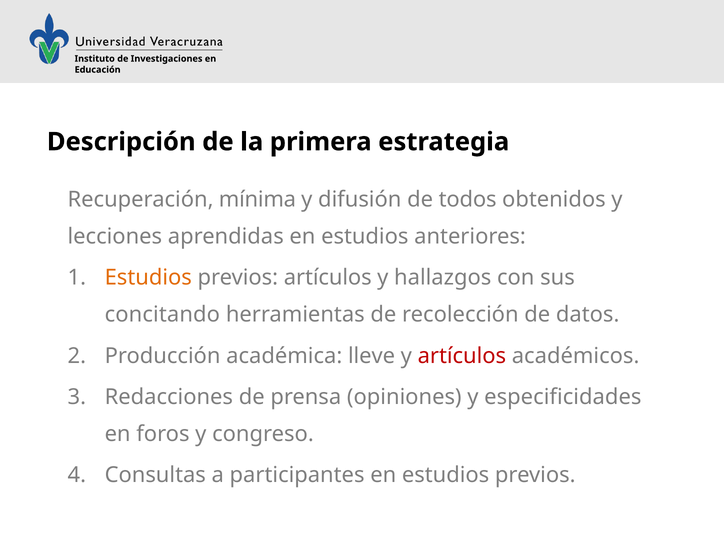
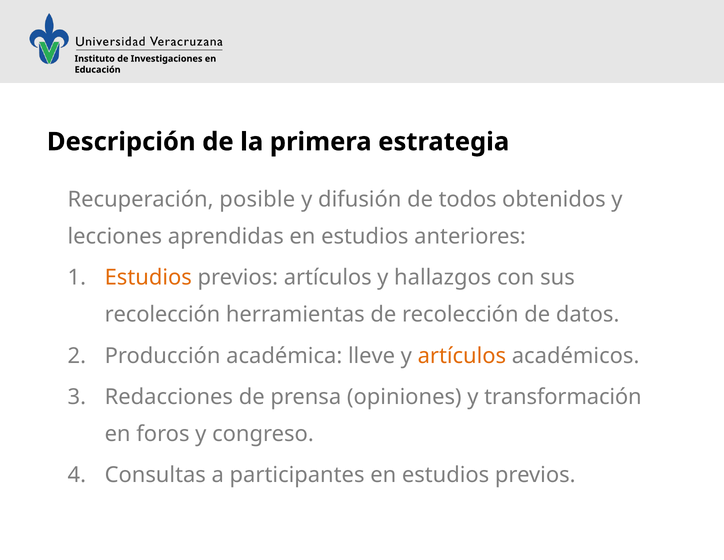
mínima: mínima -> posible (257, 200)
concitando: concitando -> recolección (162, 315)
artículos colour: red -> orange (462, 356)
especificidades: especificidades -> transformación (563, 397)
